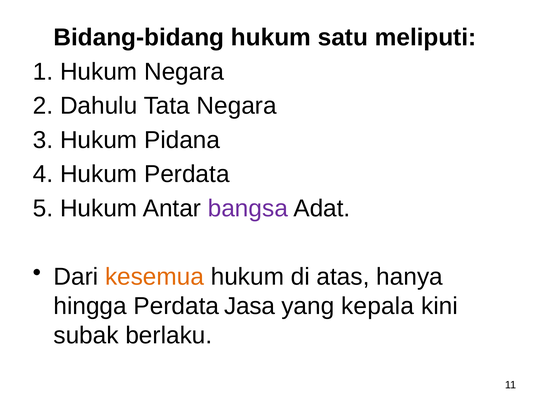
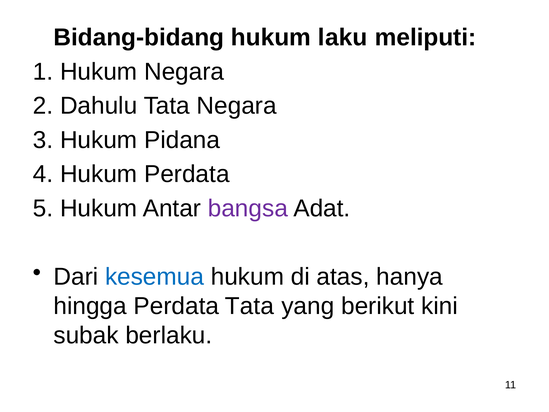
satu: satu -> laku (343, 37)
kesemua colour: orange -> blue (155, 277)
Perdata Jasa: Jasa -> Tata (249, 306)
kepala: kepala -> berikut (378, 306)
